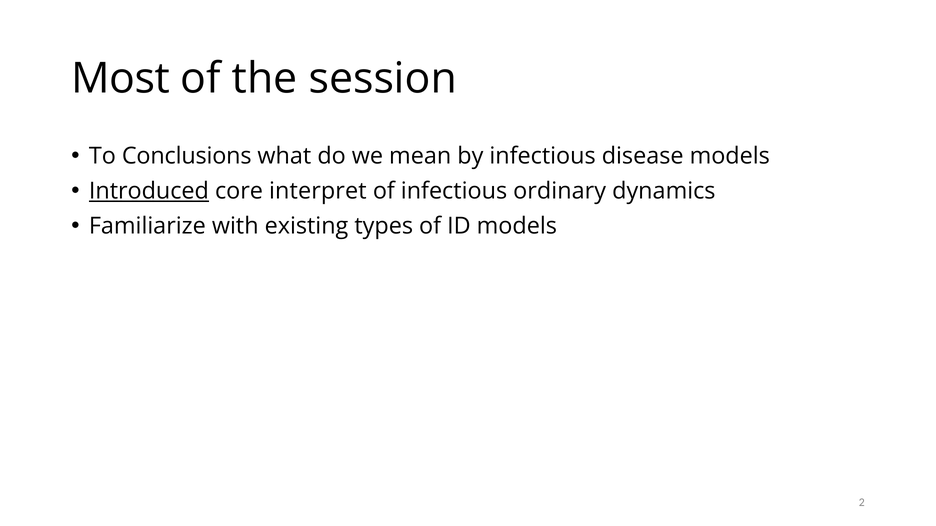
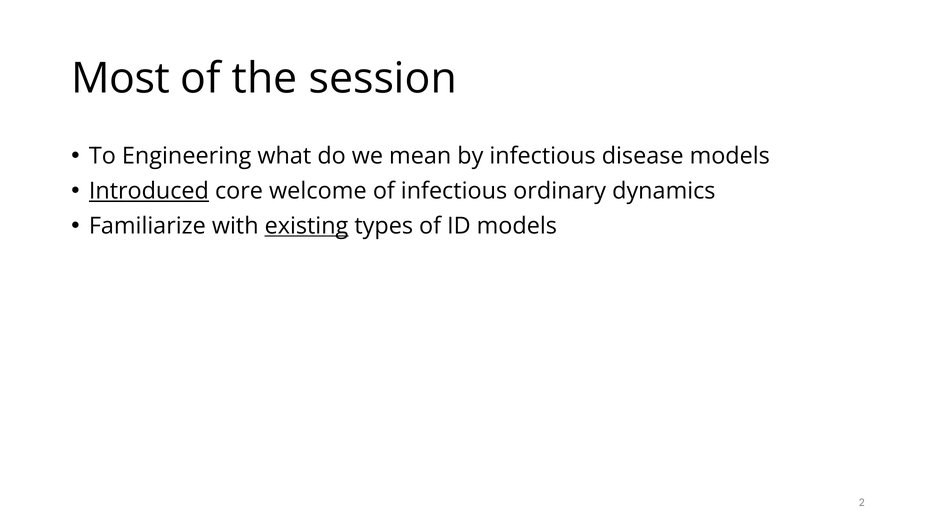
Conclusions: Conclusions -> Engineering (187, 156)
interpret: interpret -> welcome (318, 191)
existing underline: none -> present (306, 226)
